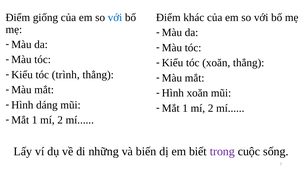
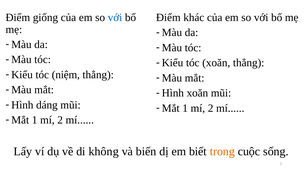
trình: trình -> niệm (66, 75)
những: những -> không (104, 152)
trong colour: purple -> orange (222, 152)
